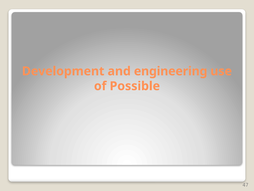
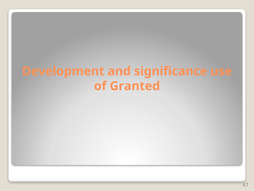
engineering: engineering -> significance (171, 71)
Possible: Possible -> Granted (135, 86)
